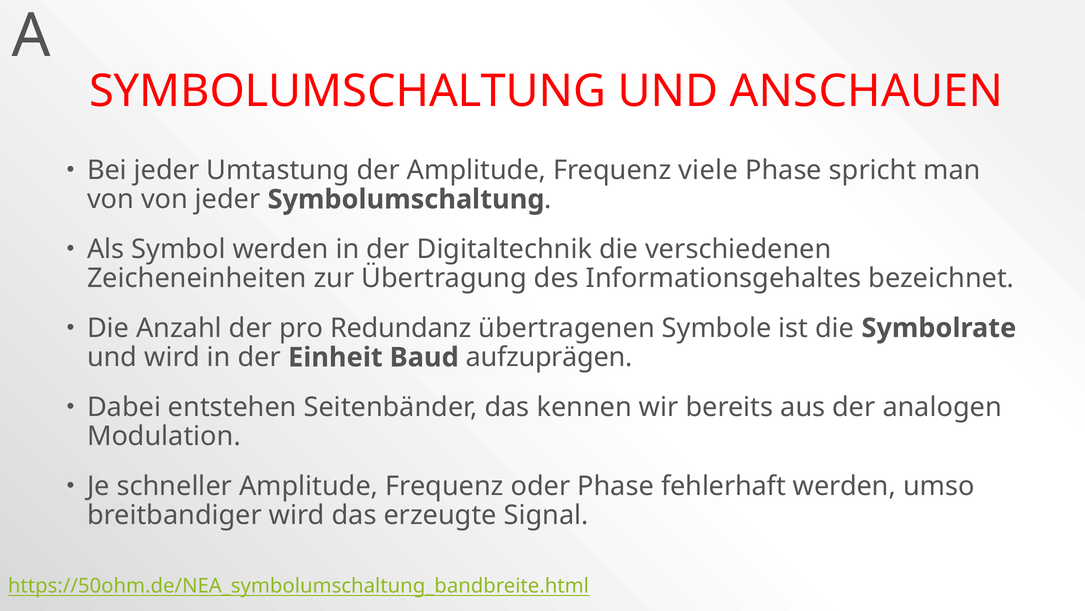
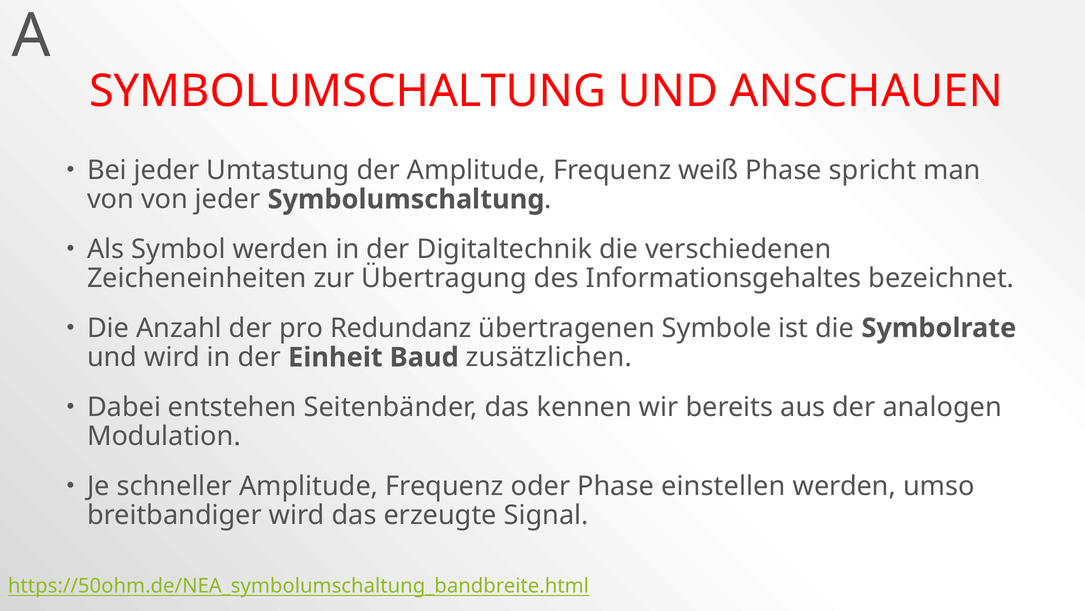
viele: viele -> weiß (708, 170)
aufzuprägen: aufzuprägen -> zusätzlichen (549, 357)
fehlerhaft: fehlerhaft -> einstellen (723, 486)
